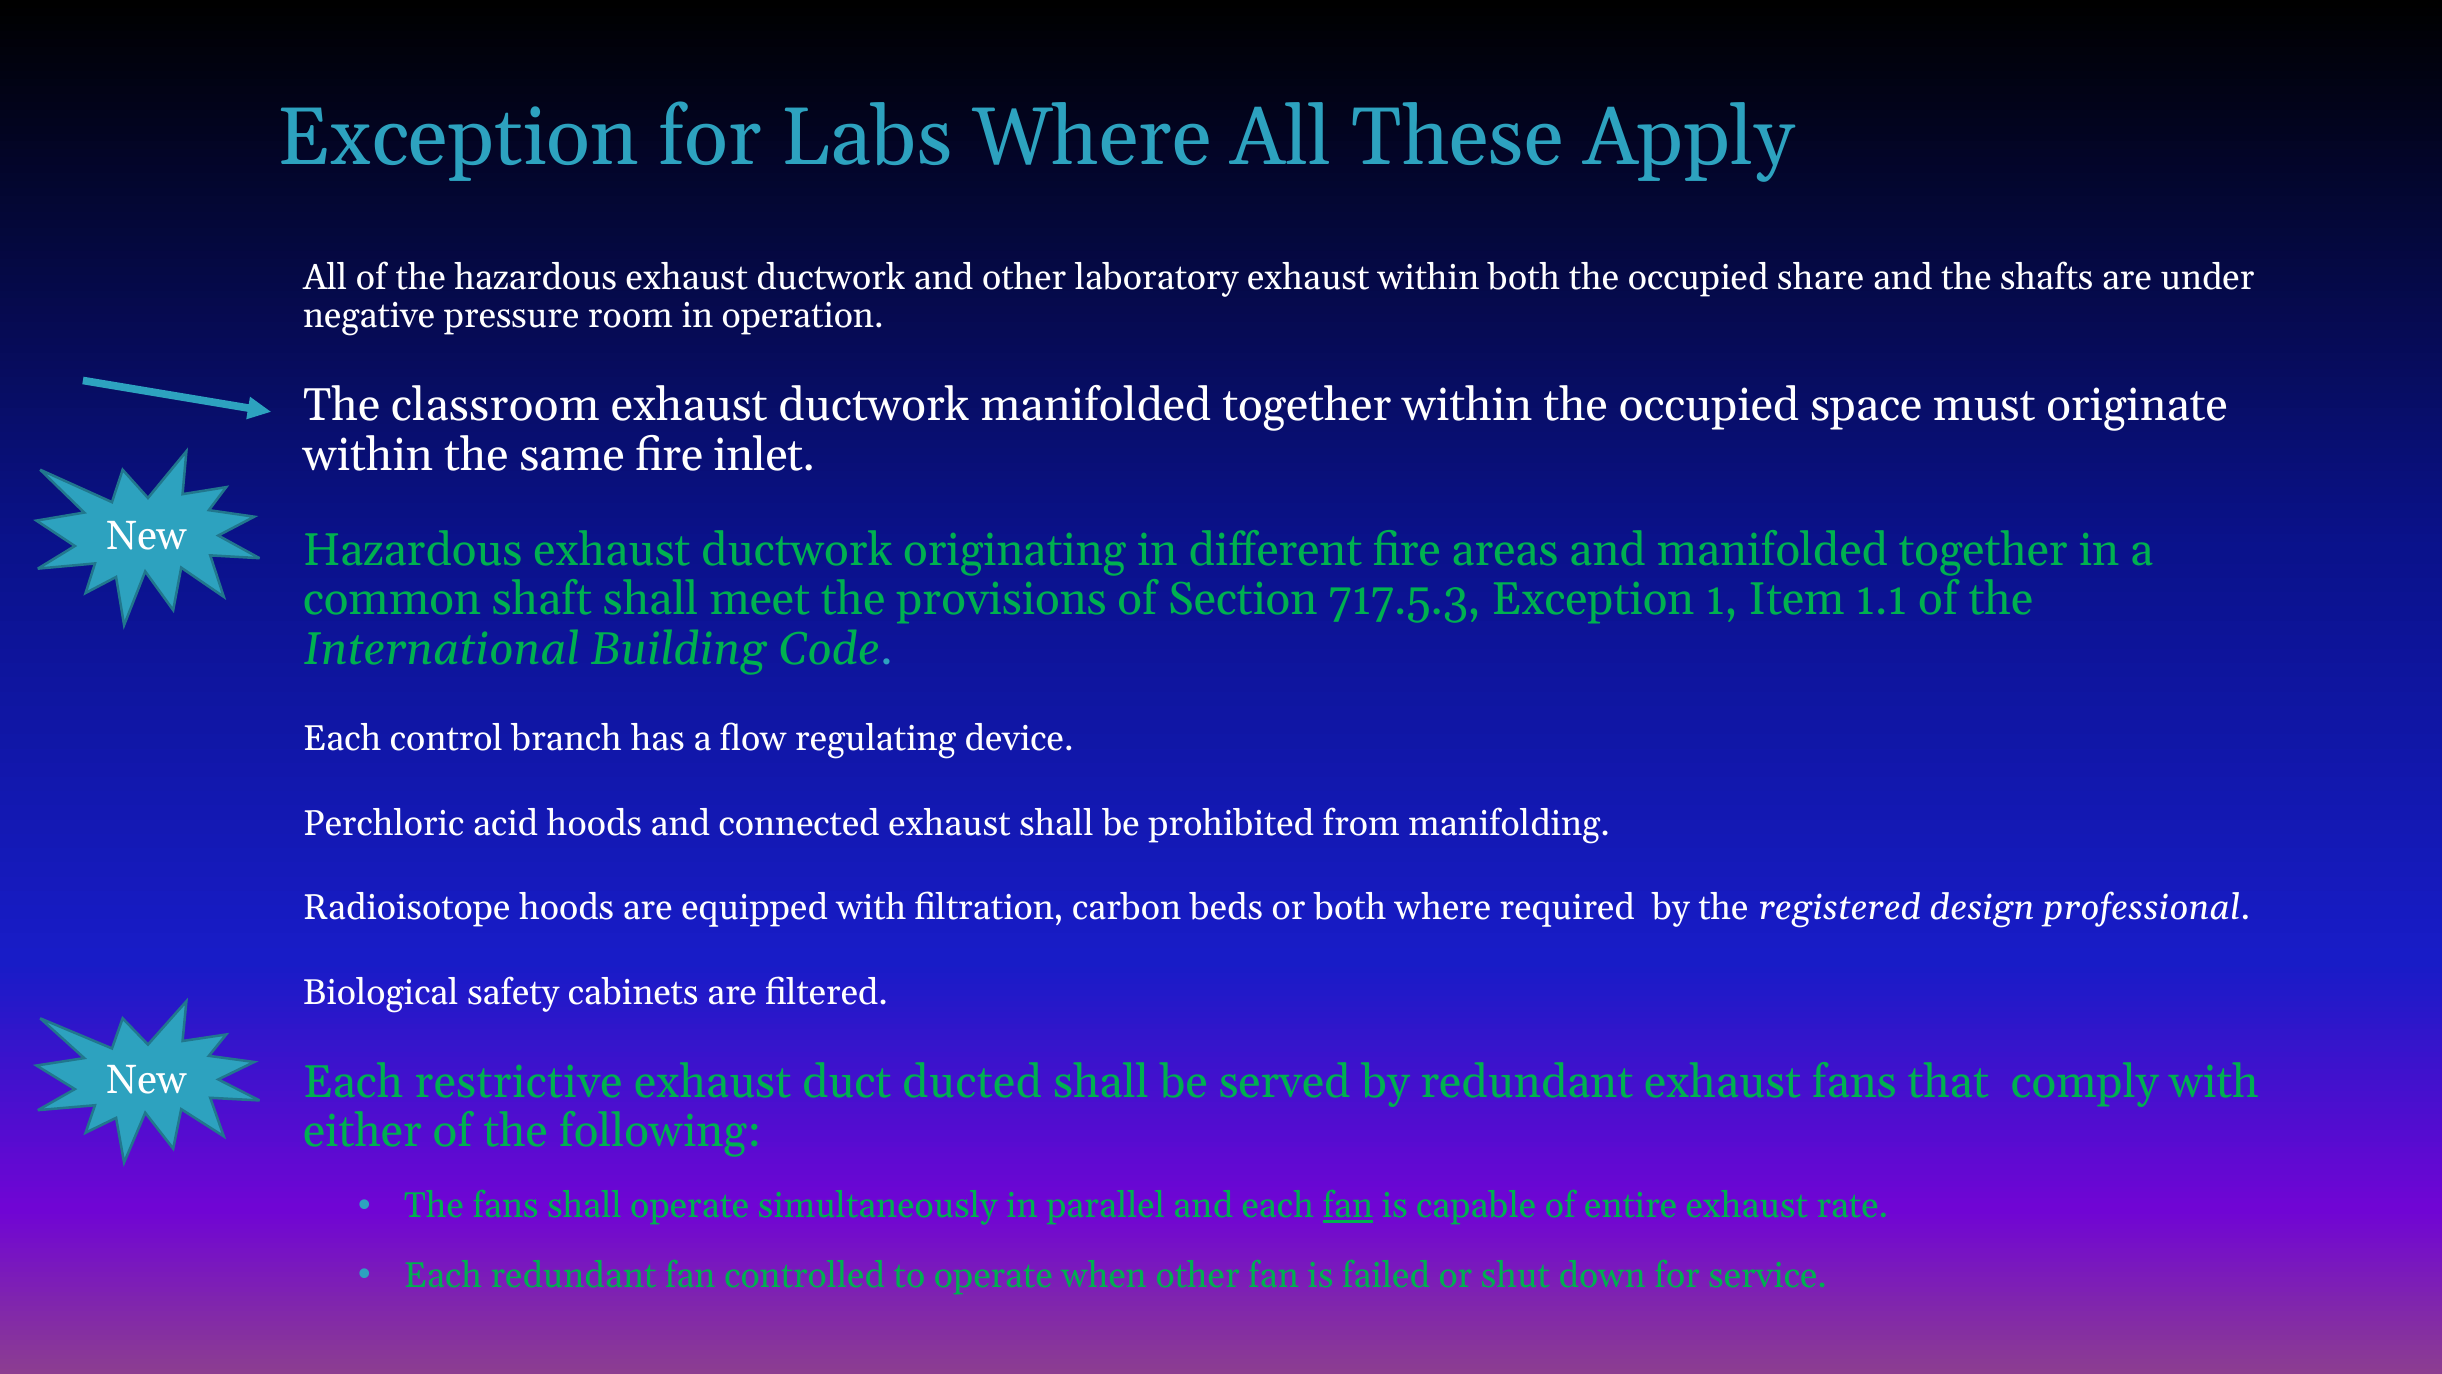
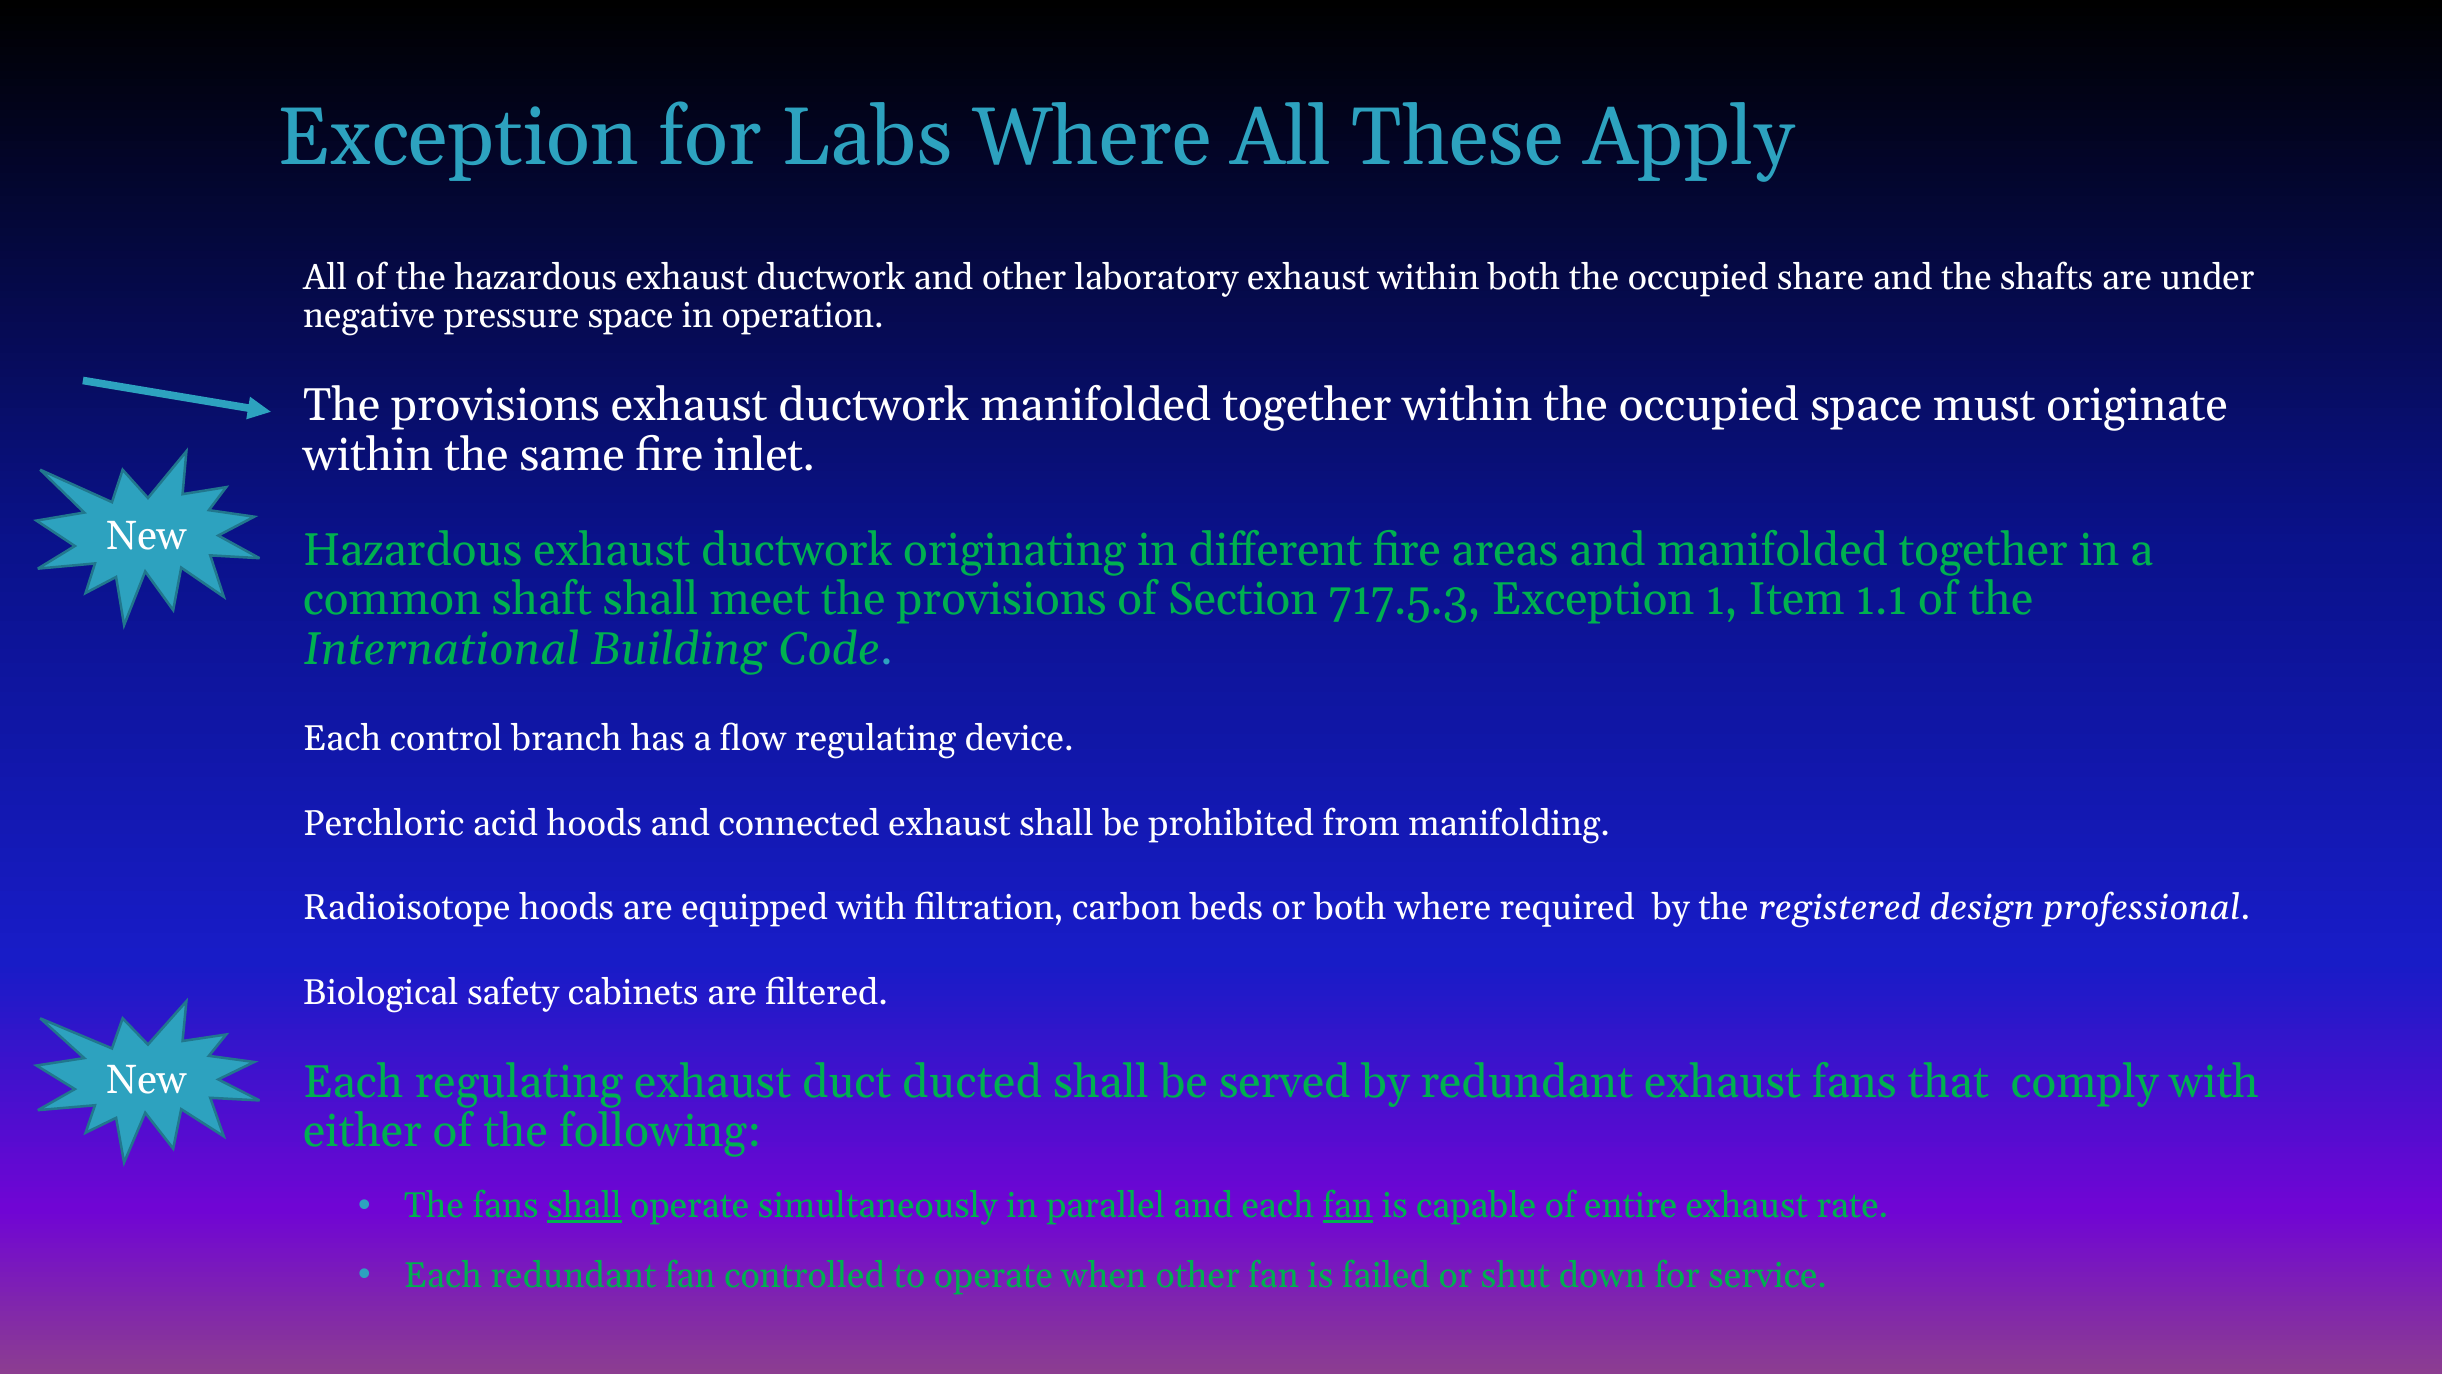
pressure room: room -> space (631, 316)
classroom: classroom -> provisions (495, 405)
Each restrictive: restrictive -> regulating (519, 1082)
shall underline: none -> present (585, 1206)
